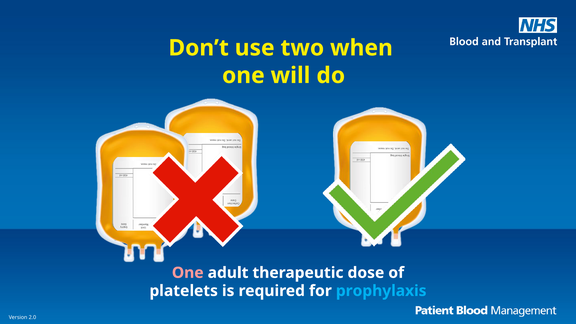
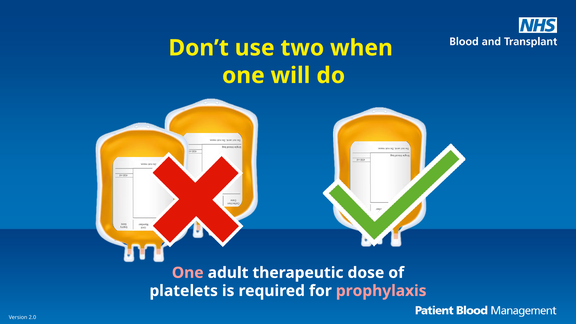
prophylaxis colour: light blue -> pink (381, 291)
